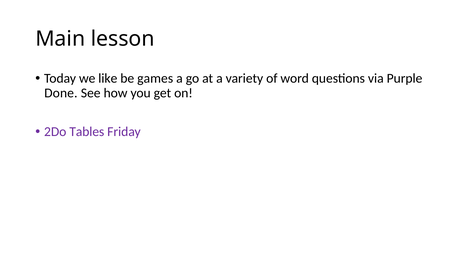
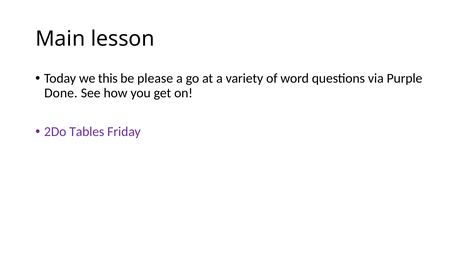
like: like -> this (108, 78)
games: games -> please (155, 78)
